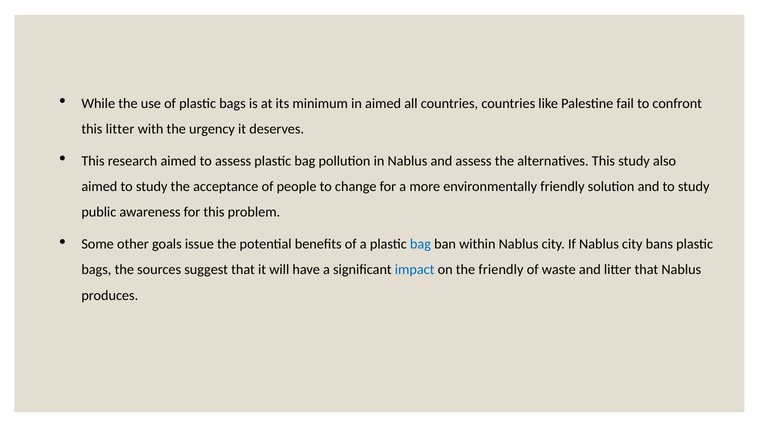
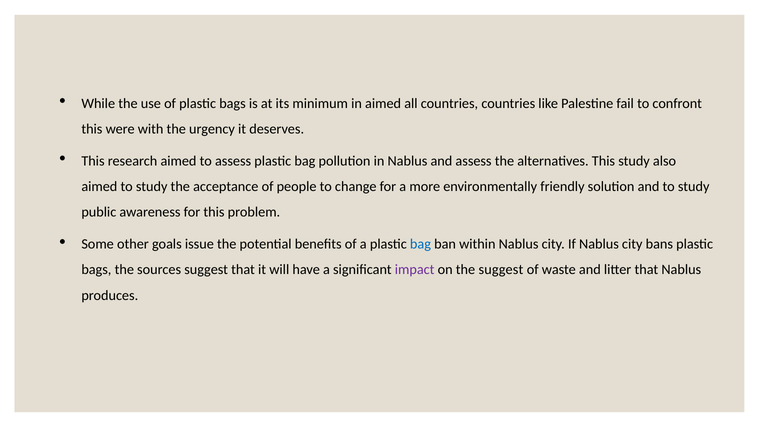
this litter: litter -> were (120, 129)
impact colour: blue -> purple (415, 270)
the friendly: friendly -> suggest (501, 270)
